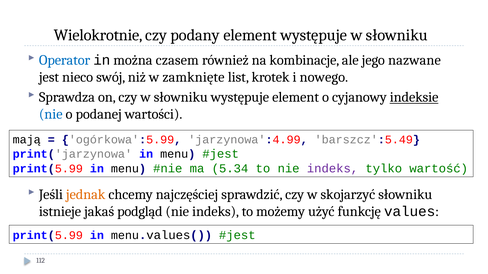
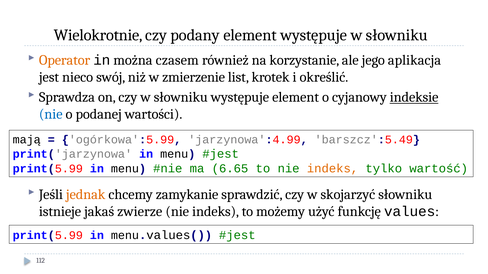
Operator colour: blue -> orange (65, 60)
kombinacje: kombinacje -> korzystanie (304, 60)
nazwane: nazwane -> aplikacja (414, 60)
zamknięte: zamknięte -> zmierzenie (194, 77)
nowego: nowego -> określić (324, 77)
5.34: 5.34 -> 6.65 (230, 169)
indeks colour: purple -> orange (333, 169)
najczęściej: najczęściej -> zamykanie (187, 195)
podgląd: podgląd -> zwierze (140, 212)
